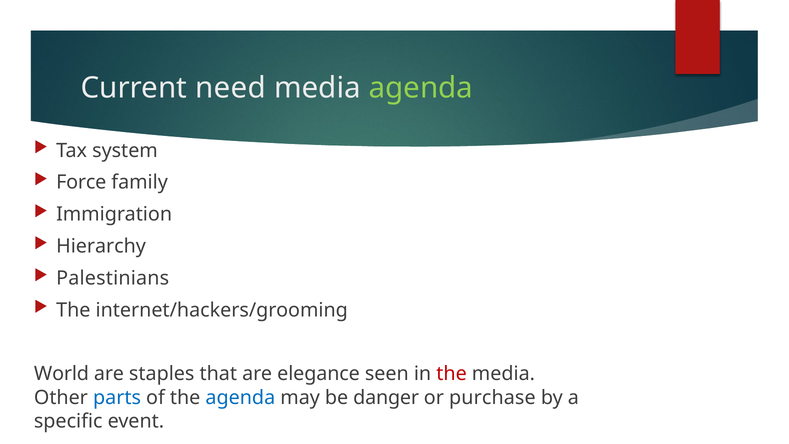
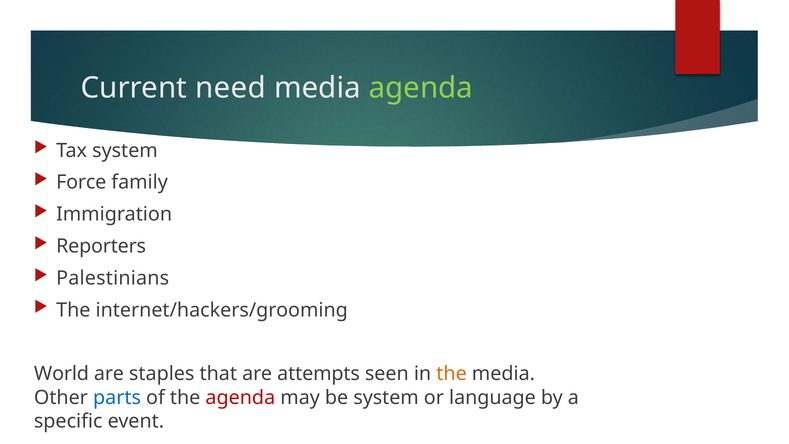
Hierarchy: Hierarchy -> Reporters (101, 246)
elegance: elegance -> attempts (319, 374)
the colour: red -> orange (452, 374)
agenda colour: blue -> red (240, 397)
be danger: danger -> system (386, 397)
purchase: purchase -> language (492, 397)
